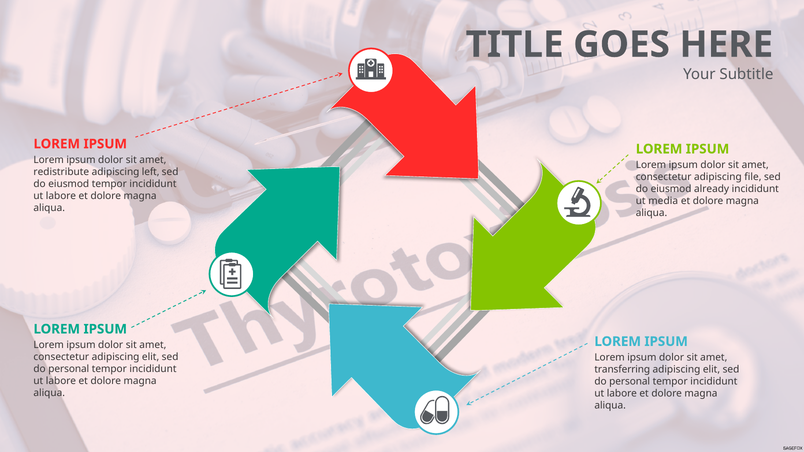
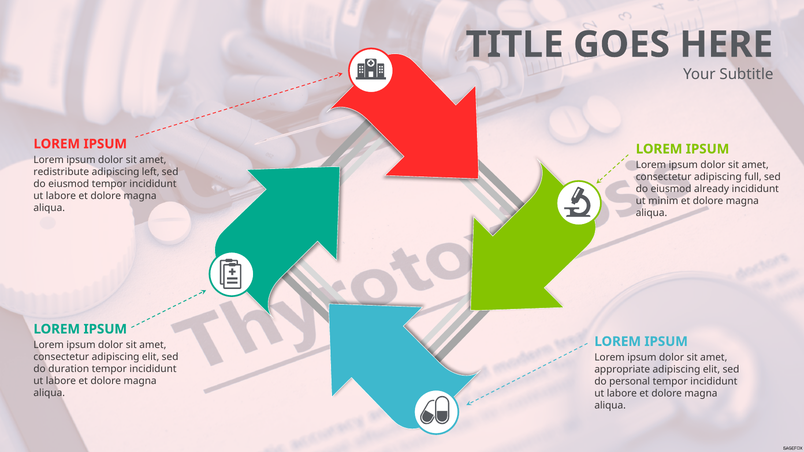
file: file -> full (753, 177)
media: media -> minim (663, 201)
personal: personal -> duration (69, 369)
transferring: transferring -> appropriate (622, 370)
